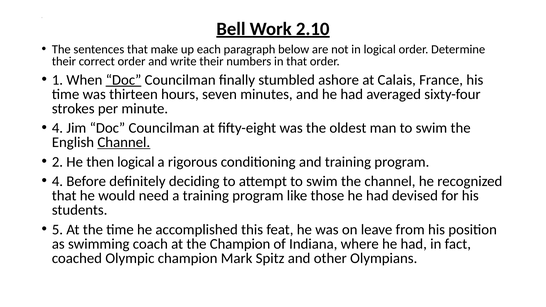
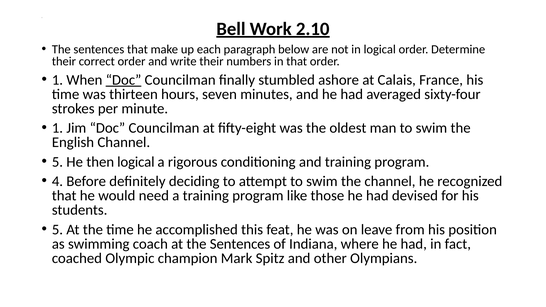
4: 4 -> 1 (57, 128)
Channel underline: present -> none (124, 142)
2: 2 -> 5 (57, 162)
at the Champion: Champion -> Sentences (240, 244)
